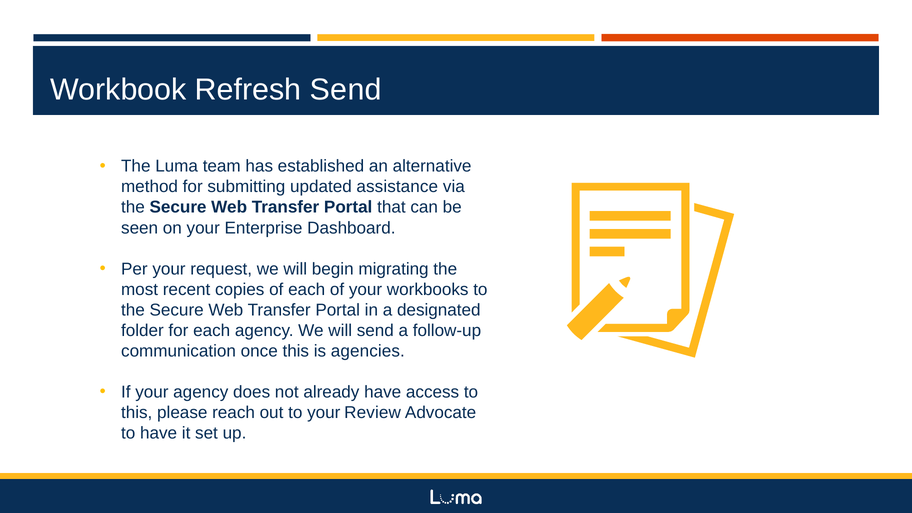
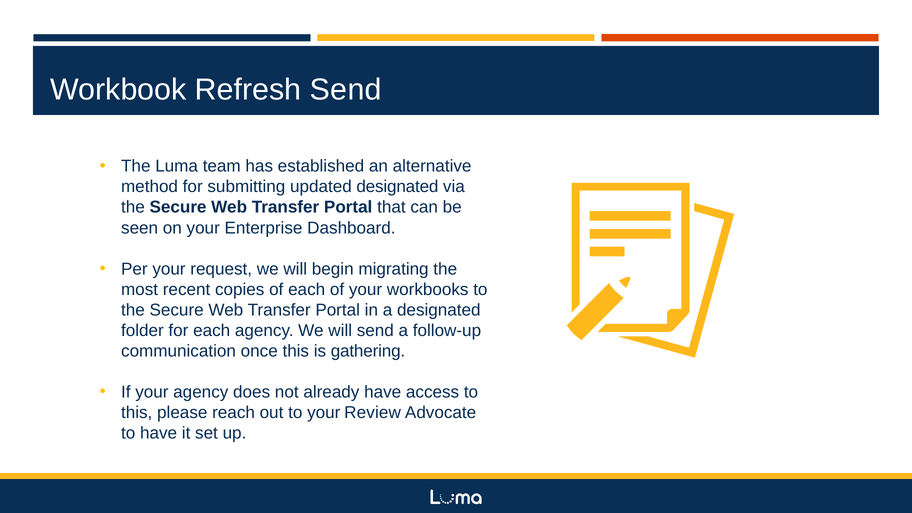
updated assistance: assistance -> designated (397, 187)
agencies: agencies -> gathering (368, 351)
